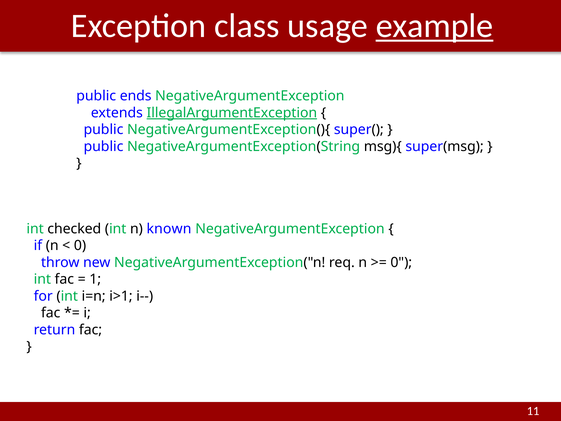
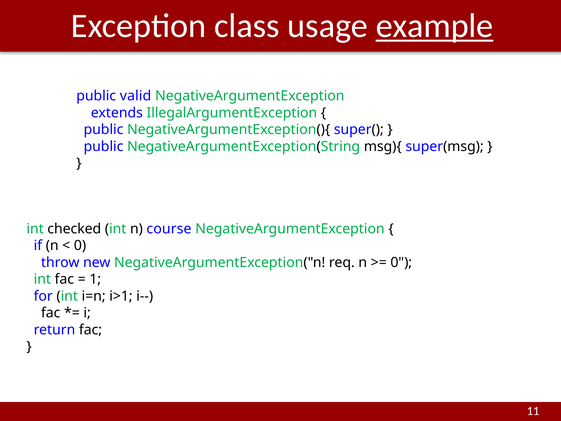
ends: ends -> valid (136, 96)
IllegalArgumentException underline: present -> none (232, 113)
known: known -> course (169, 229)
